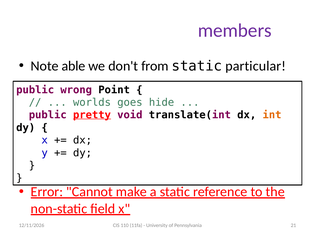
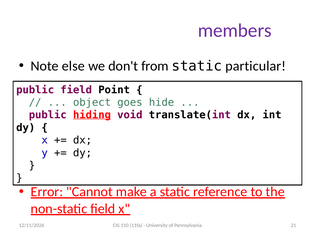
able: able -> else (73, 66)
public wrong: wrong -> field (76, 90)
worlds: worlds -> object (92, 103)
pretty: pretty -> hiding (92, 115)
int colour: orange -> black (272, 115)
